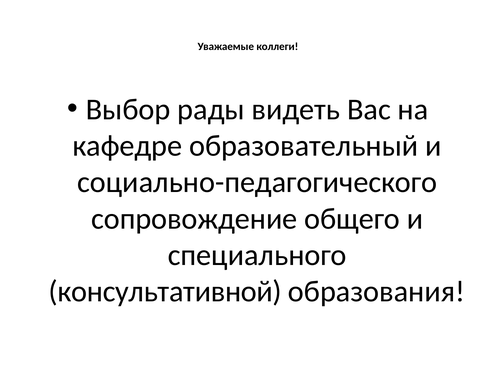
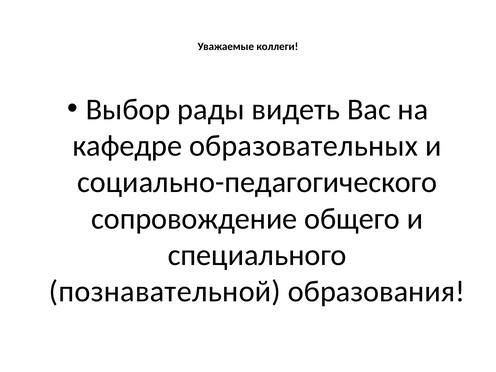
образовательный: образовательный -> образовательных (304, 146)
консультативной: консультативной -> познавательной (165, 291)
